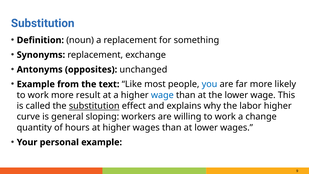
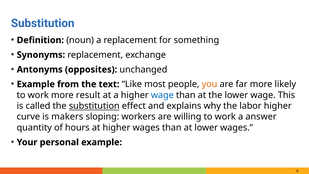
you colour: blue -> orange (209, 84)
general: general -> makers (67, 117)
change: change -> answer (261, 117)
